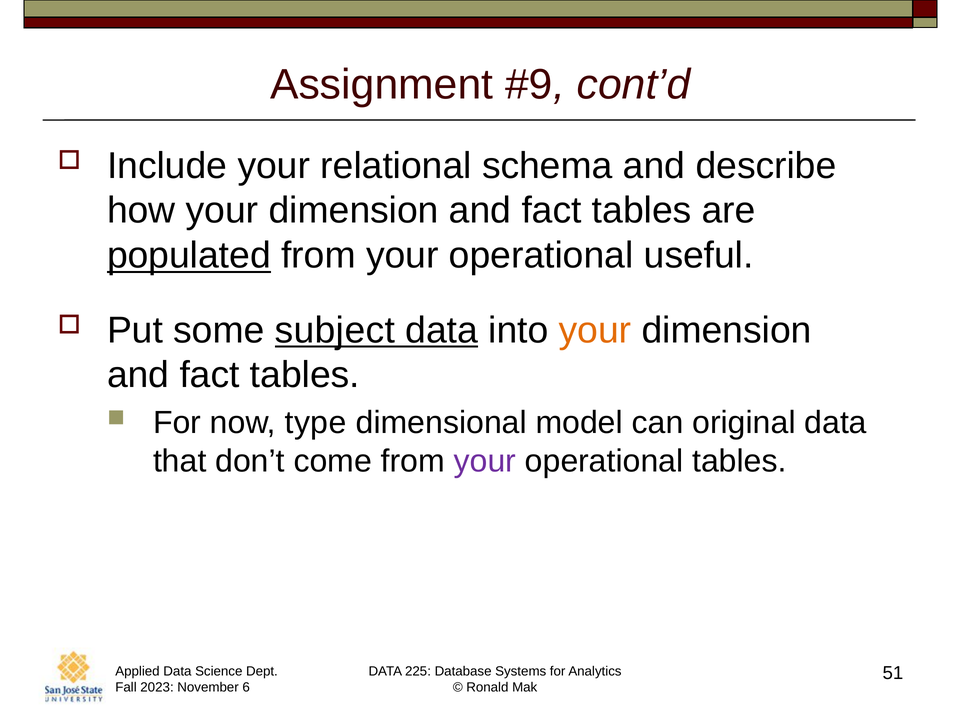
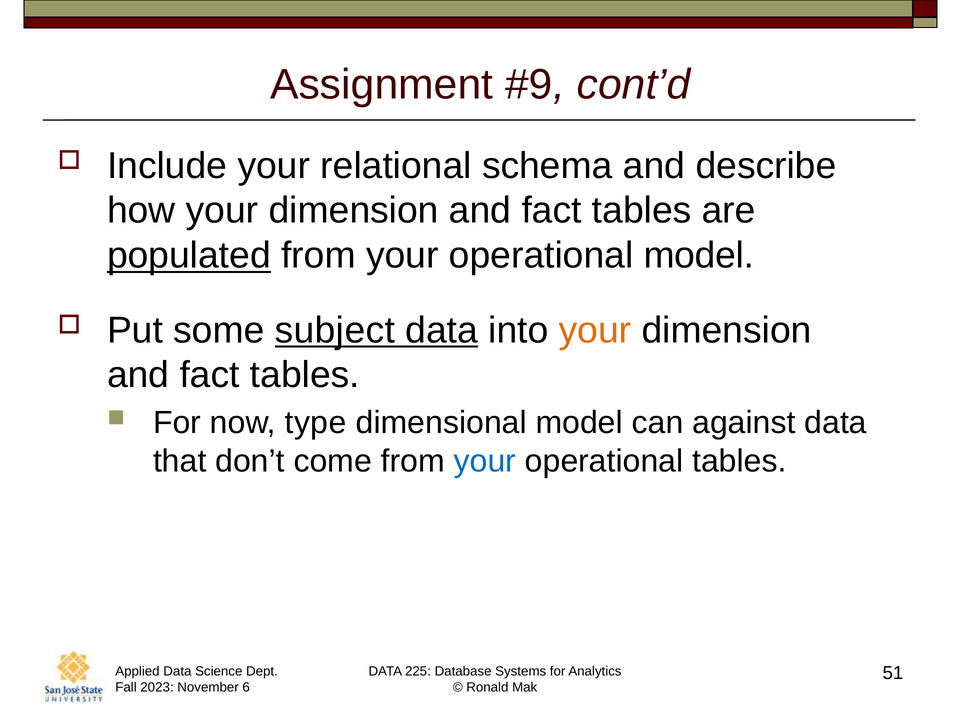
operational useful: useful -> model (699, 256)
original: original -> against (744, 423)
your colour: purple -> blue (485, 462)
